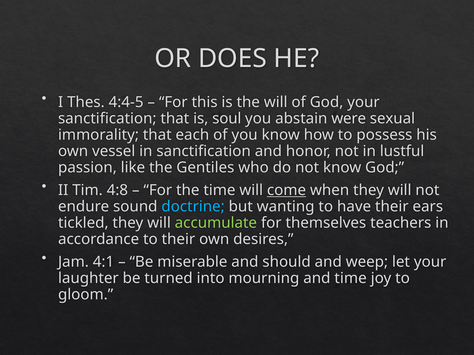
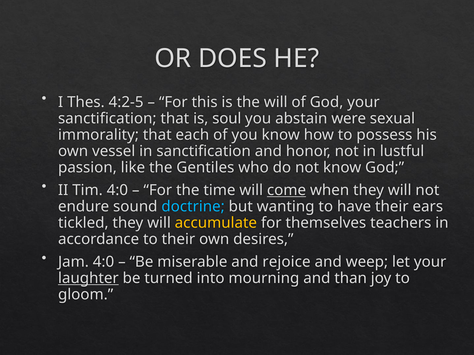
4:4-5: 4:4-5 -> 4:2-5 (126, 102)
Tim 4:8: 4:8 -> 4:0 (117, 190)
accumulate colour: light green -> yellow (216, 223)
Jam 4:1: 4:1 -> 4:0 (103, 262)
should: should -> rejoice (287, 262)
laughter underline: none -> present (88, 279)
and time: time -> than (351, 279)
